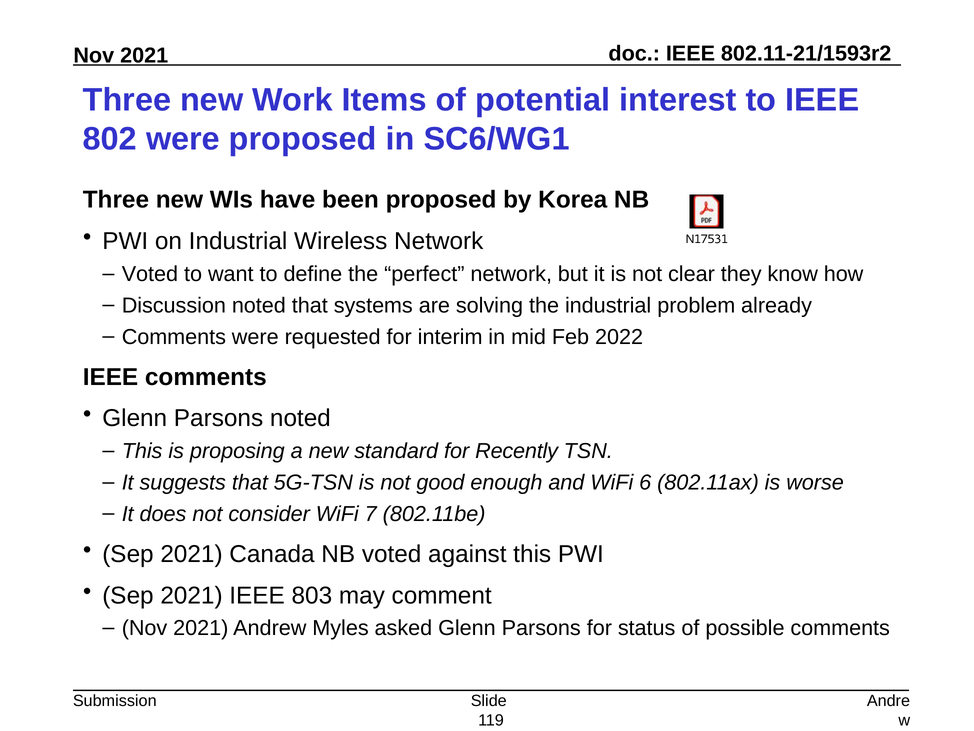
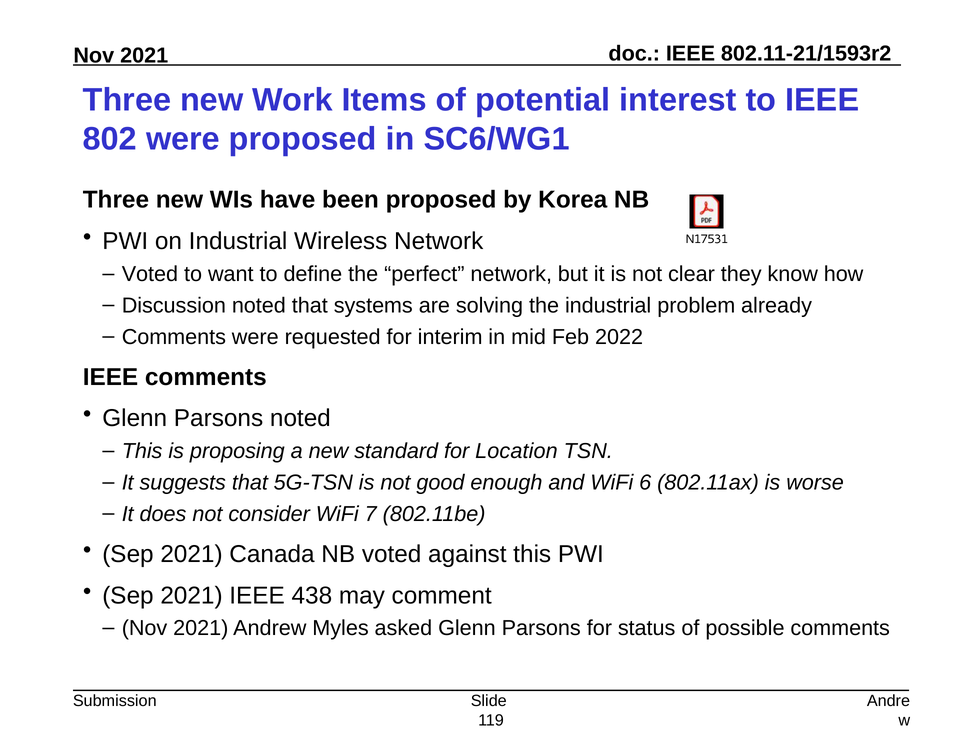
Recently: Recently -> Location (516, 451)
803: 803 -> 438 (312, 595)
